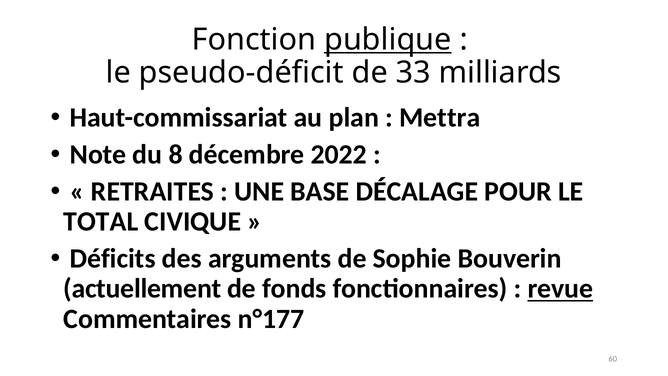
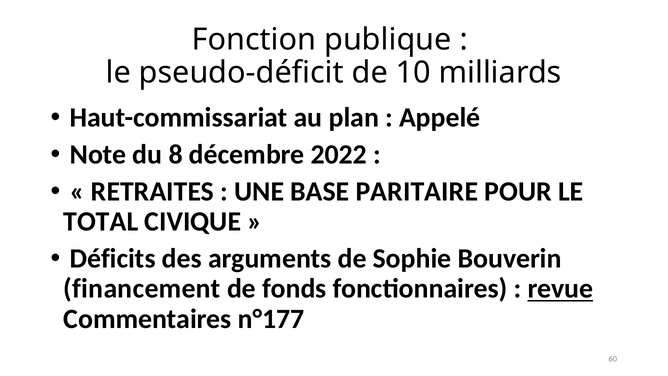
publique underline: present -> none (388, 40)
33: 33 -> 10 (413, 73)
Mettra: Mettra -> Appelé (440, 117)
DÉCALAGE: DÉCALAGE -> PARITAIRE (417, 191)
actuellement: actuellement -> financement (142, 289)
